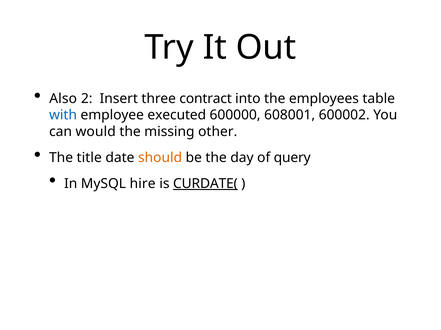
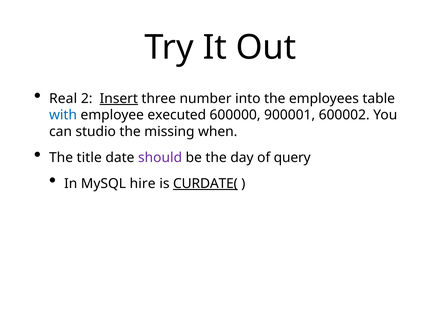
Also: Also -> Real (63, 99)
Insert underline: none -> present (119, 99)
contract: contract -> number (206, 99)
608001: 608001 -> 900001 (290, 115)
would: would -> studio (96, 132)
other: other -> when (218, 132)
should colour: orange -> purple (160, 158)
